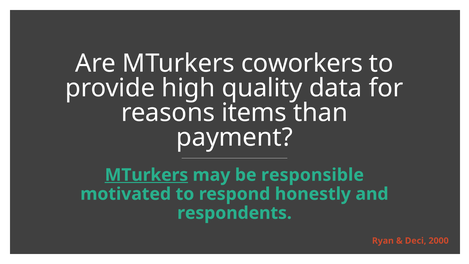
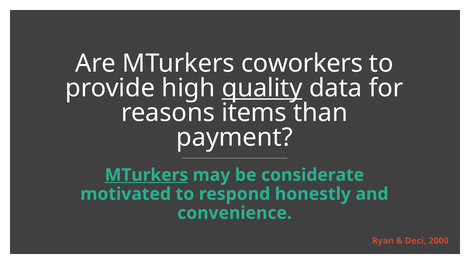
quality underline: none -> present (262, 88)
responsible: responsible -> considerate (313, 175)
respondents: respondents -> convenience (234, 213)
